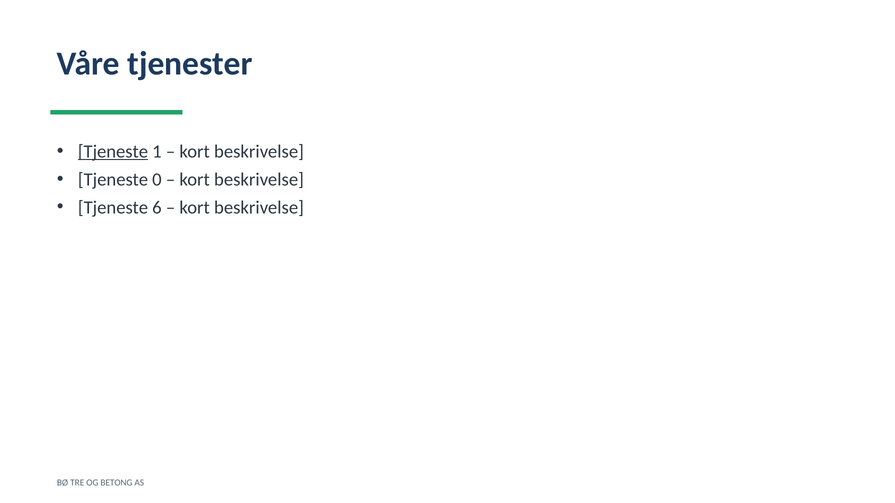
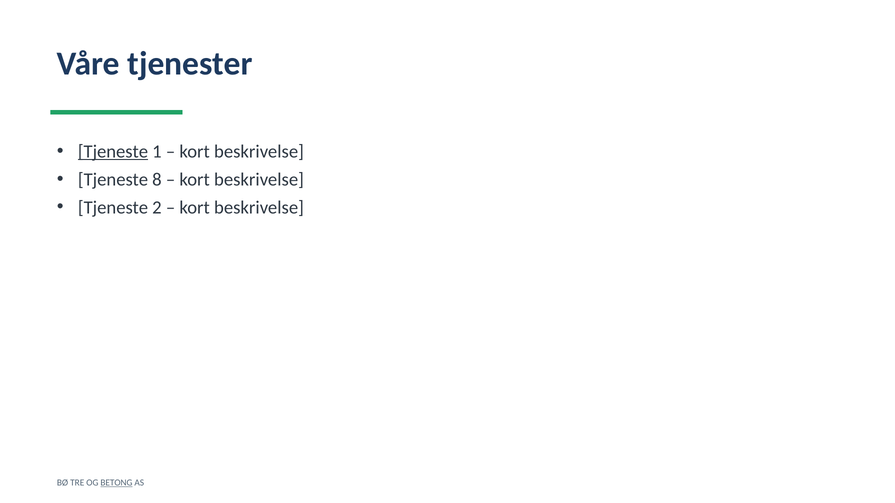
0: 0 -> 8 (157, 180)
6: 6 -> 2 (157, 208)
BETONG underline: none -> present (116, 483)
